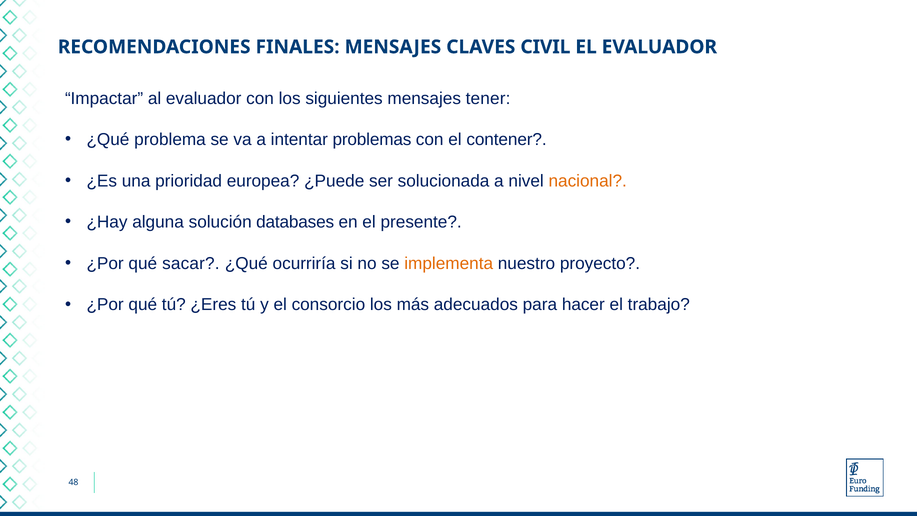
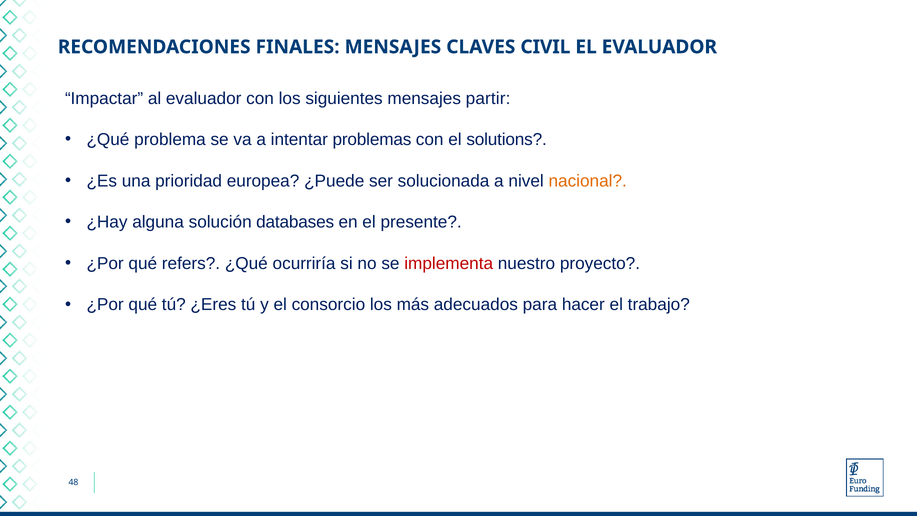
tener: tener -> partir (488, 98)
contener: contener -> solutions (507, 140)
sacar: sacar -> refers (191, 263)
implementa colour: orange -> red (449, 263)
